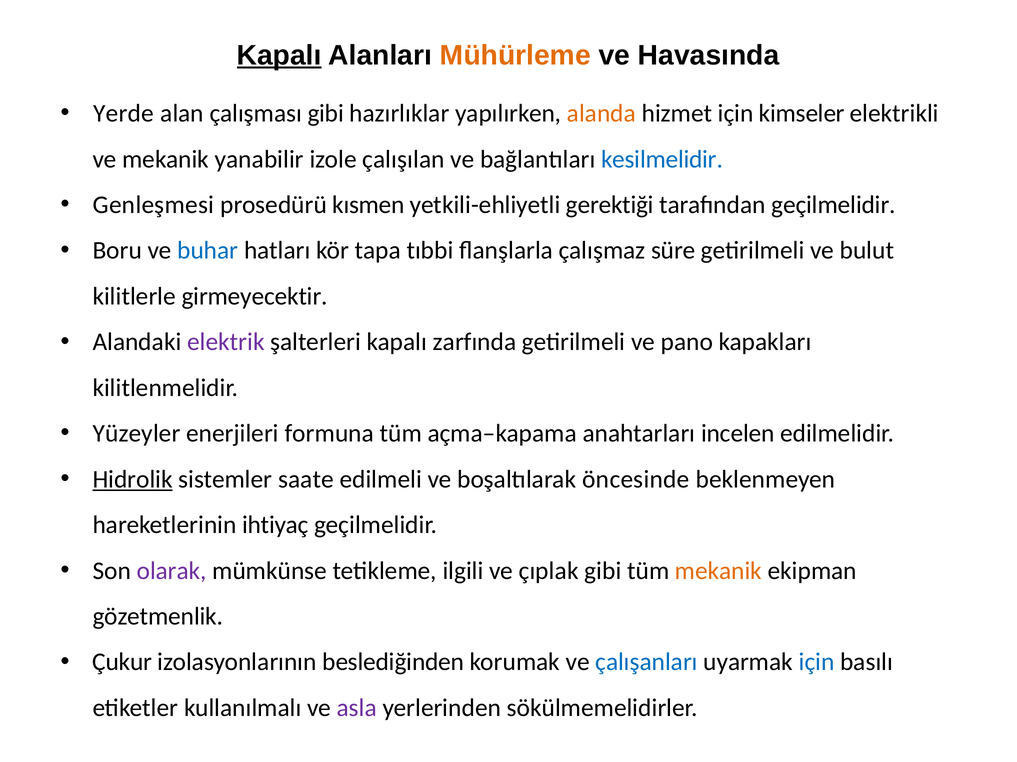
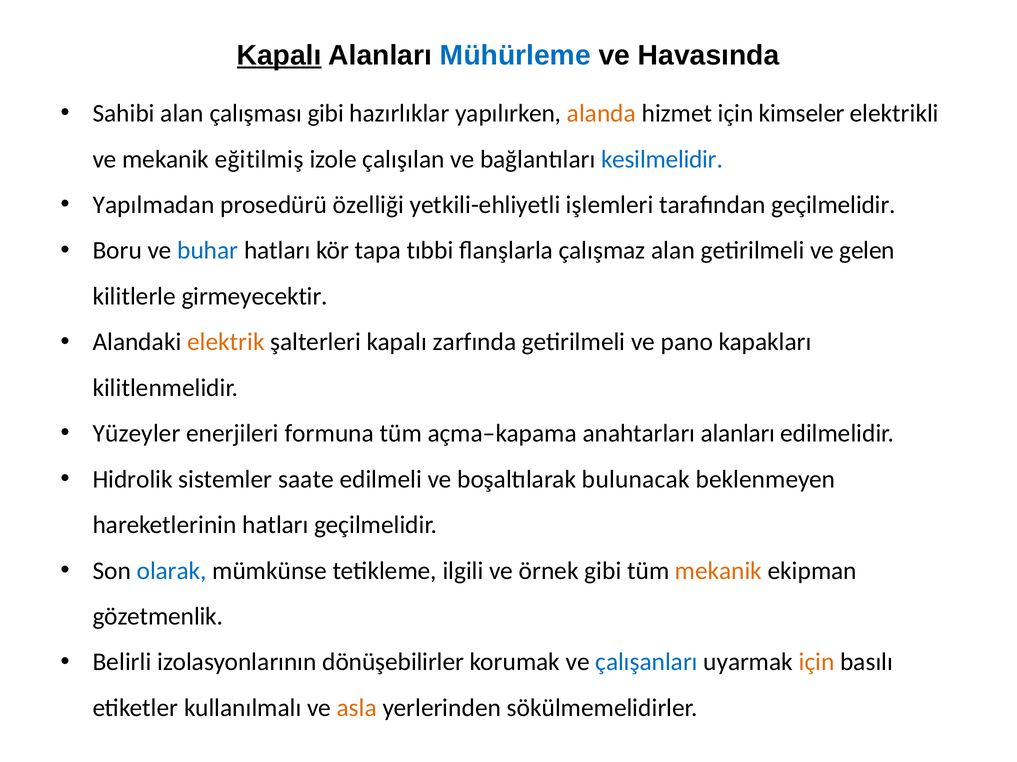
Mühürleme colour: orange -> blue (515, 55)
Yerde: Yerde -> Sahibi (124, 114)
yanabilir: yanabilir -> eğitilmiş (259, 159)
Genleşmesi: Genleşmesi -> Yapılmadan (154, 205)
kısmen: kısmen -> özelliği (368, 205)
gerektiği: gerektiği -> işlemleri (610, 205)
çalışmaz süre: süre -> alan (673, 251)
bulut: bulut -> gelen (867, 251)
elektrik colour: purple -> orange (226, 342)
anahtarları incelen: incelen -> alanları (738, 434)
Hidrolik underline: present -> none (133, 480)
öncesinde: öncesinde -> bulunacak (636, 480)
hareketlerinin ihtiyaç: ihtiyaç -> hatları (275, 525)
olarak colour: purple -> blue (172, 571)
çıplak: çıplak -> örnek (549, 571)
Çukur: Çukur -> Belirli (122, 663)
beslediğinden: beslediğinden -> dönüşebilirler (393, 663)
için colour: blue -> orange (817, 663)
asla colour: purple -> orange (357, 708)
